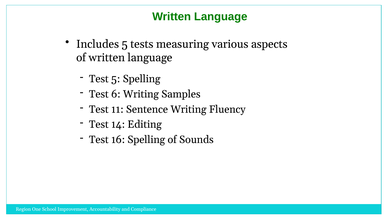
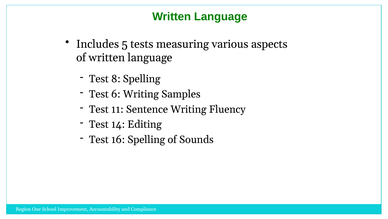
Test 5: 5 -> 8 (116, 79)
